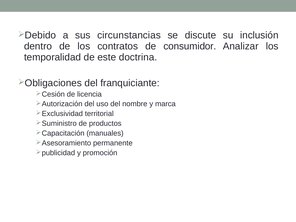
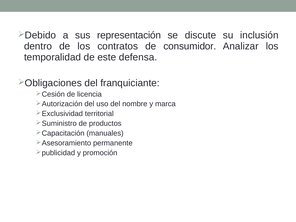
circunstancias: circunstancias -> representación (129, 35)
doctrina: doctrina -> defensa (138, 57)
